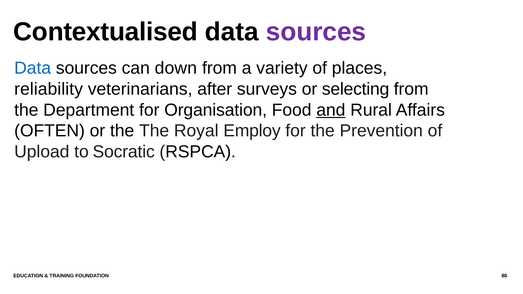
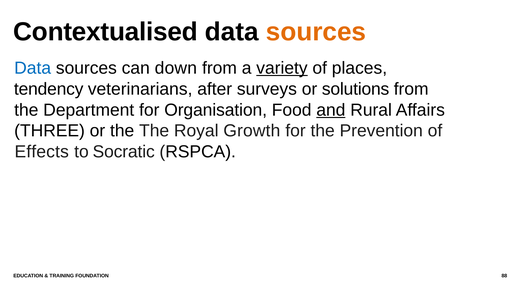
sources colour: purple -> orange (316, 32)
variety underline: none -> present (282, 68)
reliability: reliability -> tendency (49, 89)
selecting: selecting -> solutions (356, 89)
OFTEN: OFTEN -> THREE (50, 131)
Employ: Employ -> Growth (252, 131)
Upload: Upload -> Effects (42, 152)
